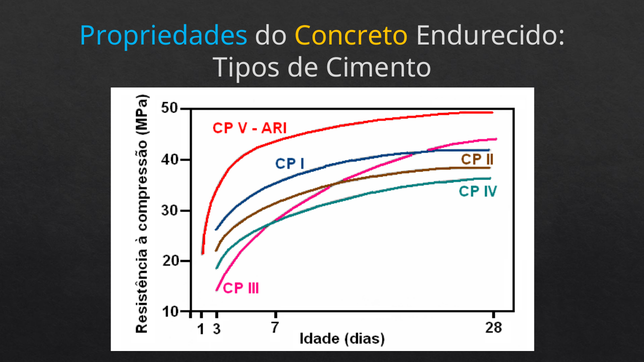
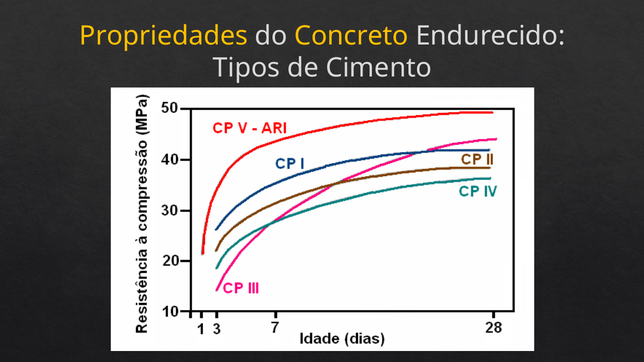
Propriedades colour: light blue -> yellow (164, 36)
